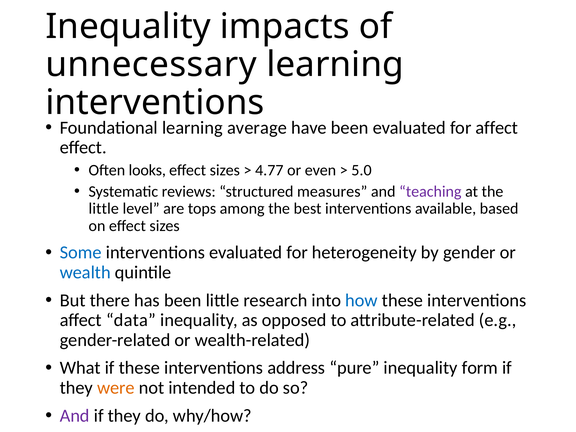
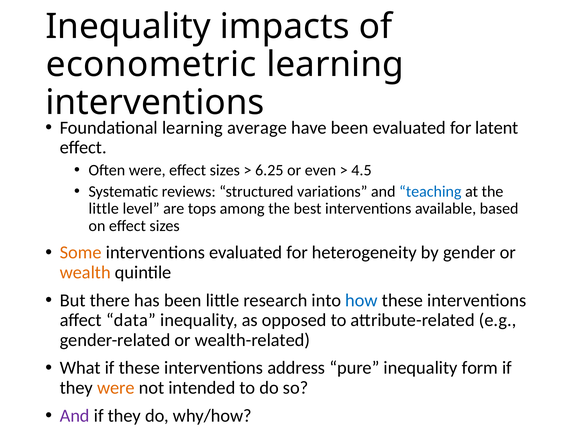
unnecessary: unnecessary -> econometric (151, 65)
for affect: affect -> latent (497, 128)
Often looks: looks -> were (147, 170)
4.77: 4.77 -> 6.25 (269, 170)
5.0: 5.0 -> 4.5 (361, 170)
measures: measures -> variations (332, 191)
teaching colour: purple -> blue (430, 191)
Some colour: blue -> orange (81, 253)
wealth colour: blue -> orange (85, 272)
